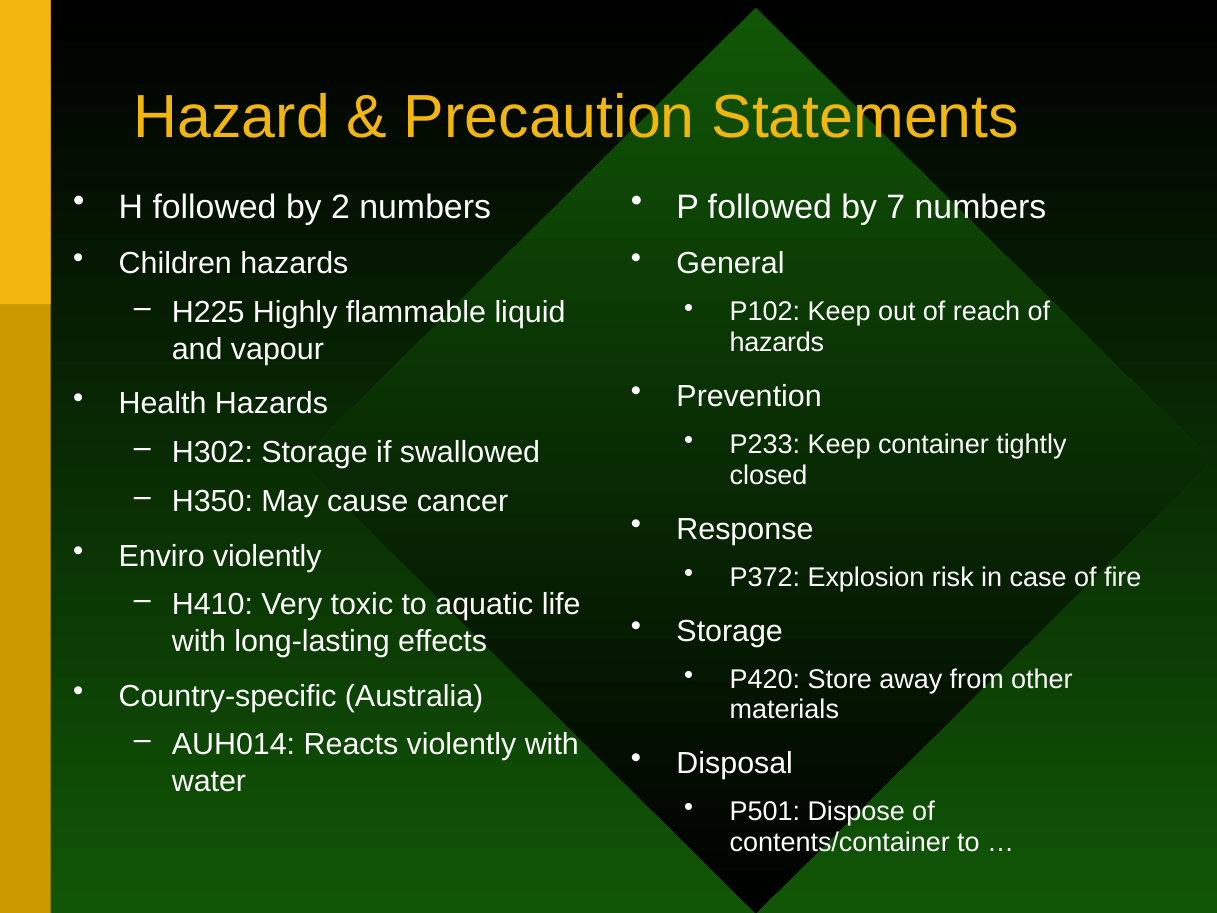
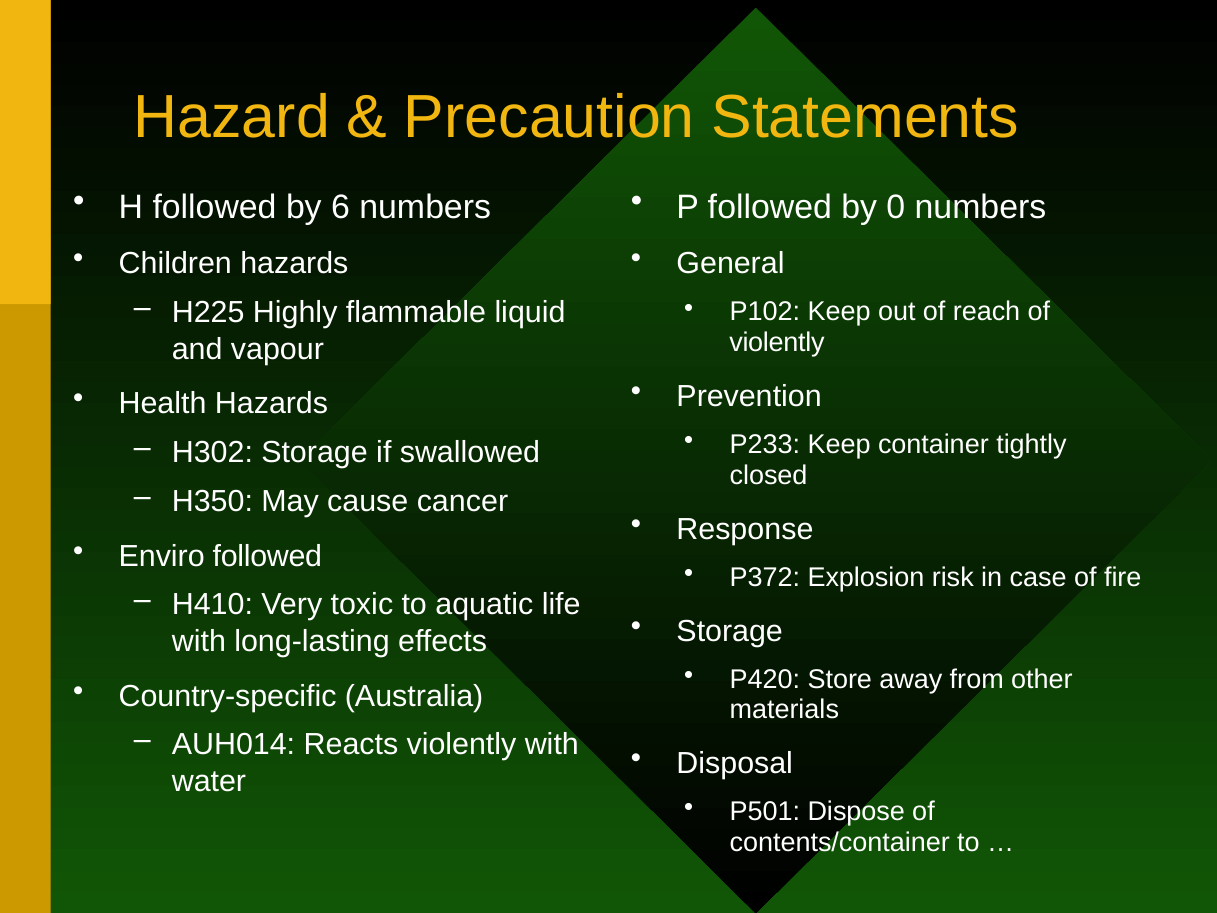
2: 2 -> 6 (340, 207)
7: 7 -> 0 (896, 207)
hazards: hazards -> violently (777, 343)
Enviro violently: violently -> followed (267, 556)
